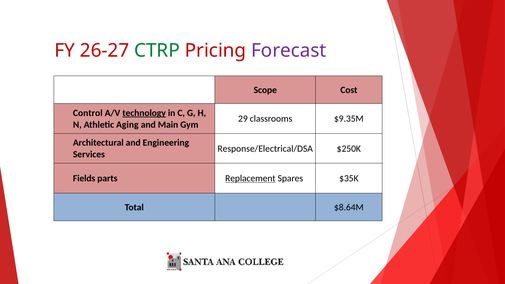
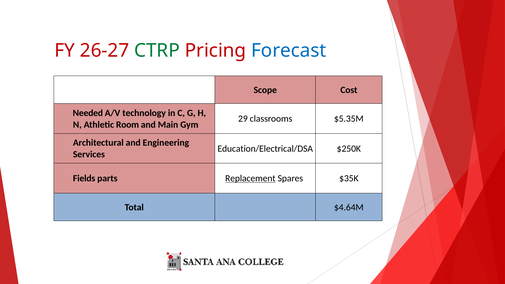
Forecast colour: purple -> blue (289, 51)
Control: Control -> Needed (88, 113)
technology underline: present -> none (144, 113)
$9.35M: $9.35M -> $5.35M (349, 119)
Aging: Aging -> Room (128, 125)
Response/Electrical/DSA: Response/Electrical/DSA -> Education/Electrical/DSA (265, 149)
$8.64M: $8.64M -> $4.64M (349, 207)
